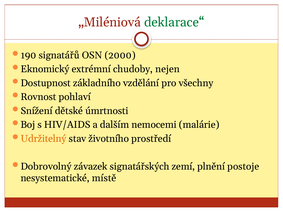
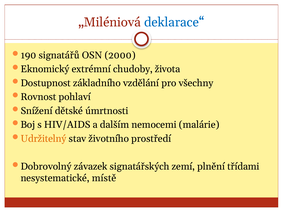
deklarace“ colour: green -> blue (174, 22)
nejen: nejen -> života (168, 69)
postoje: postoje -> třídami (243, 167)
